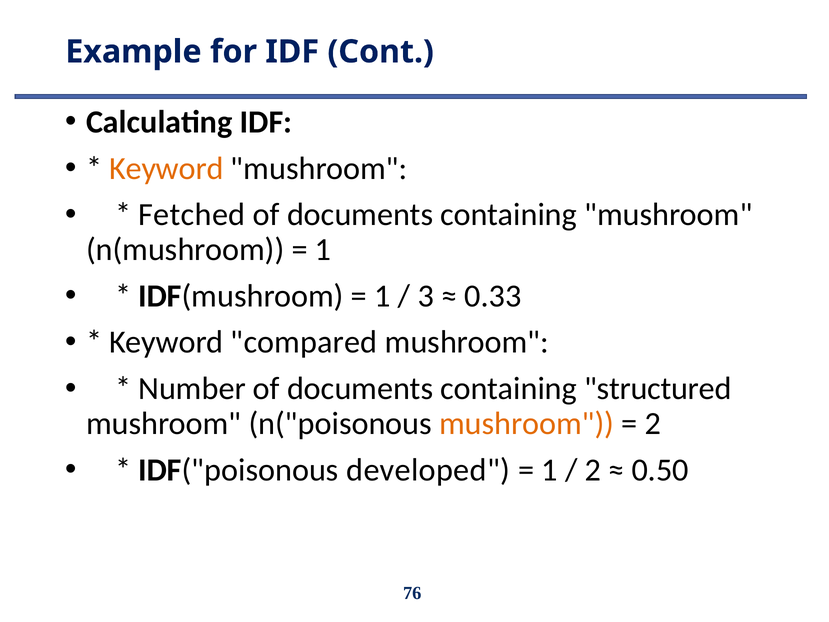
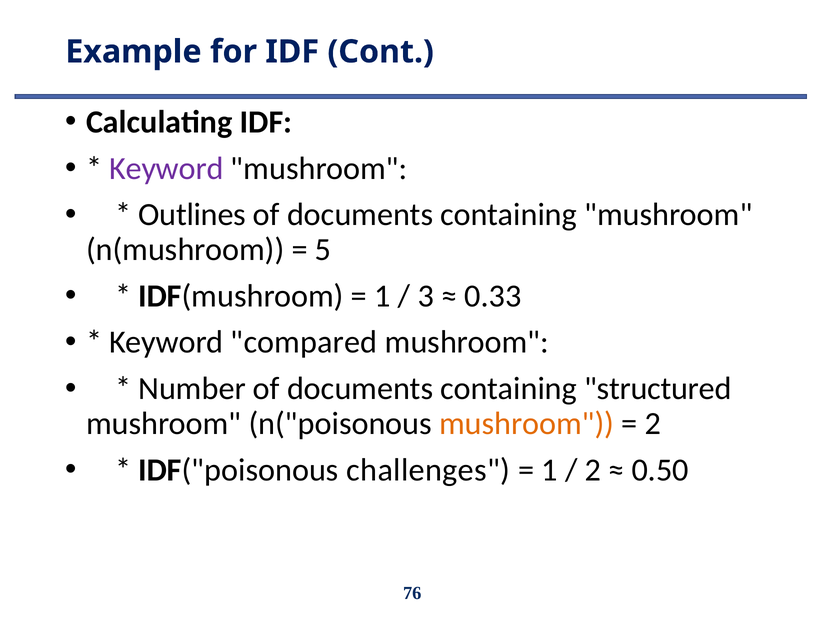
Keyword colour: orange -> purple (166, 168)
Fetched: Fetched -> Outlines (192, 215)
1: 1 -> 5 (323, 249)
developed: developed -> challenges (428, 470)
